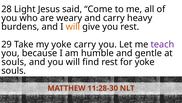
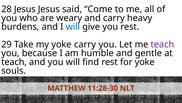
28 Light: Light -> Jesus (25, 9)
will colour: orange -> blue (73, 27)
souls: souls -> teach (14, 62)
